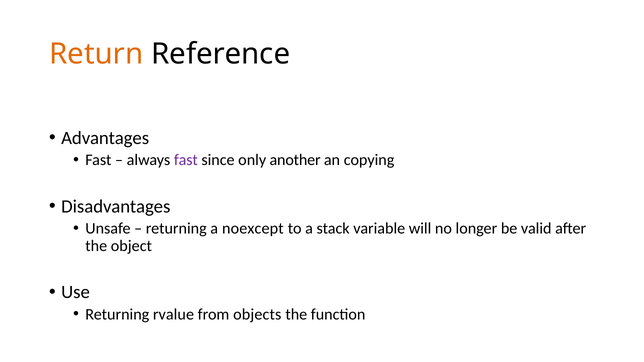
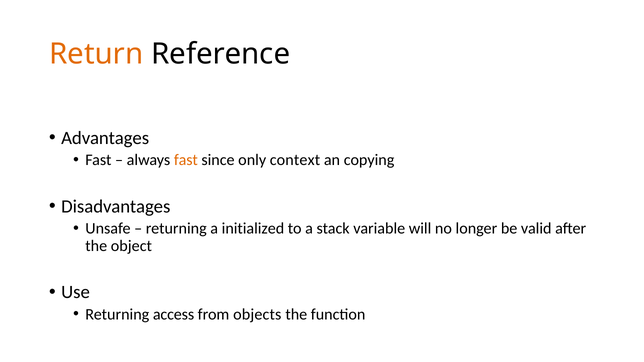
fast colour: purple -> orange (186, 160)
another: another -> context (295, 160)
noexcept: noexcept -> initialized (253, 229)
rvalue: rvalue -> access (174, 314)
